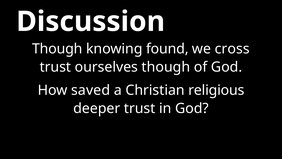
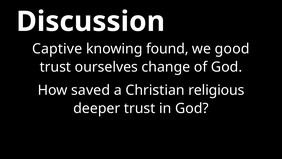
Though: Though -> Captive (57, 49)
cross: cross -> good (232, 49)
ourselves though: though -> change (166, 67)
